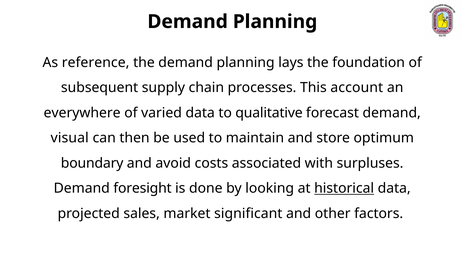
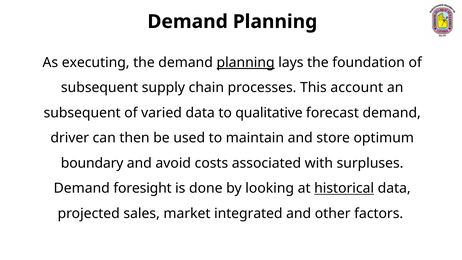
reference: reference -> executing (96, 63)
planning underline: none -> present (246, 63)
everywhere: everywhere -> subsequent (82, 113)
visual: visual -> driver (70, 138)
significant: significant -> integrated (248, 213)
